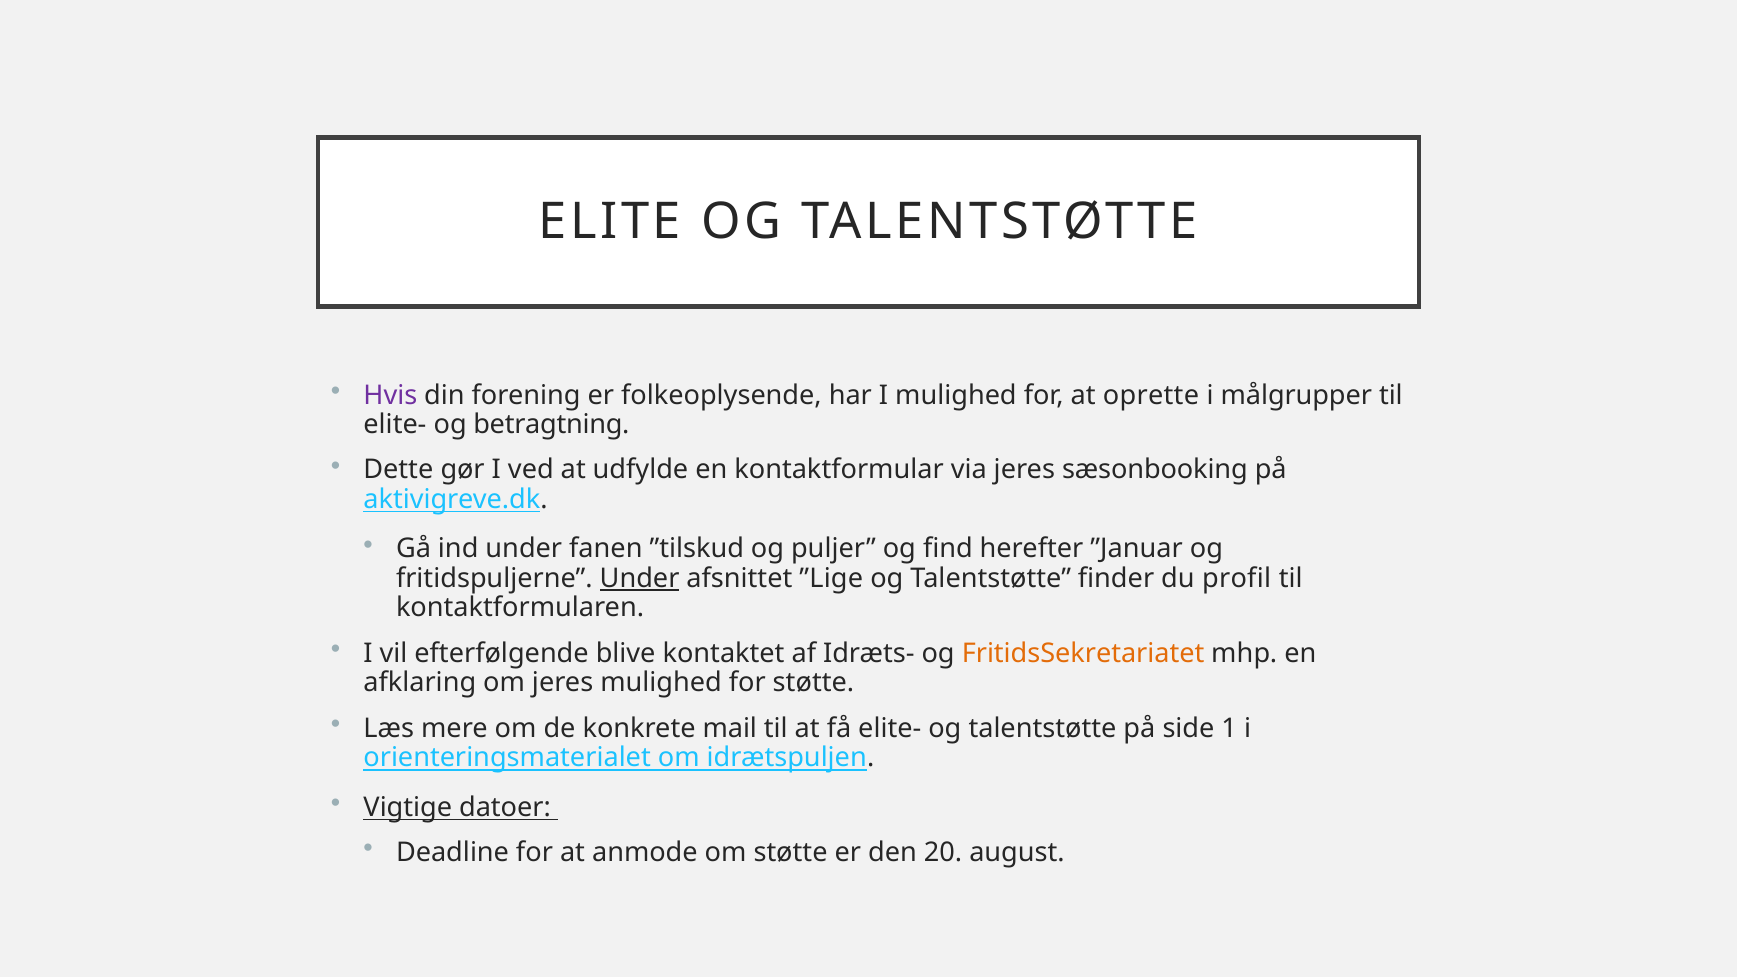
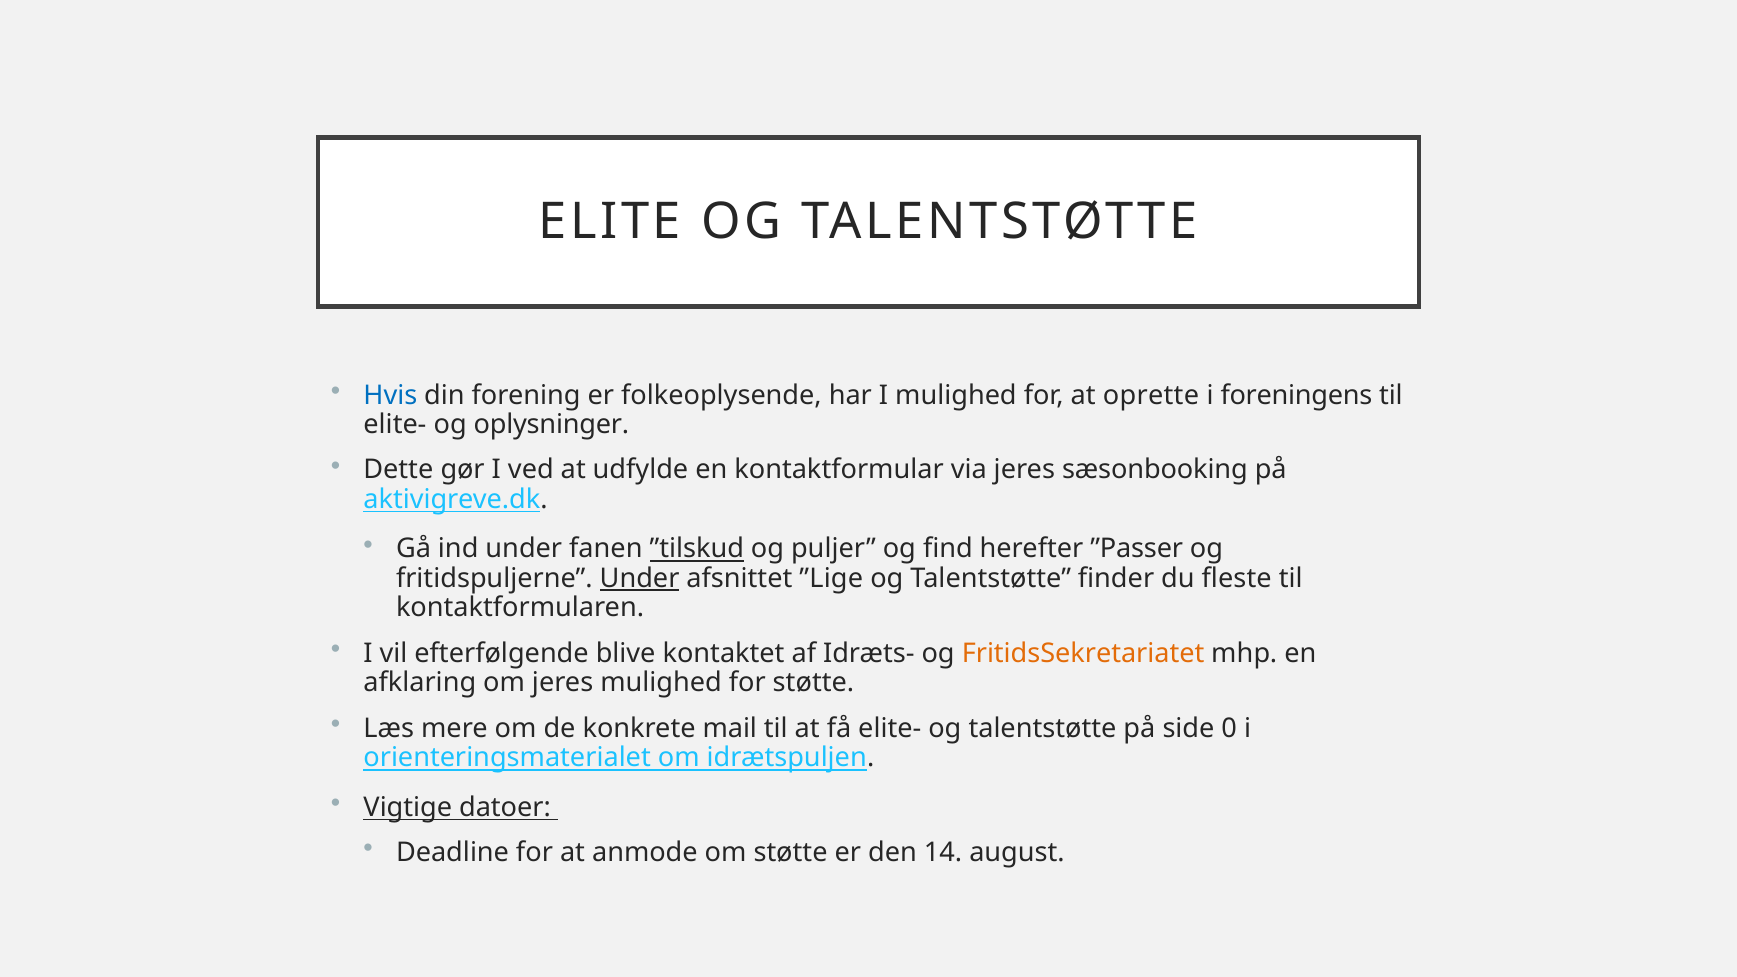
Hvis colour: purple -> blue (390, 395)
målgrupper: målgrupper -> foreningens (1296, 395)
betragtning: betragtning -> oplysninger (551, 424)
”tilskud underline: none -> present (697, 549)
”Januar: ”Januar -> ”Passer (1137, 549)
profil: profil -> fleste (1237, 578)
1: 1 -> 0 (1229, 728)
20: 20 -> 14 (943, 853)
